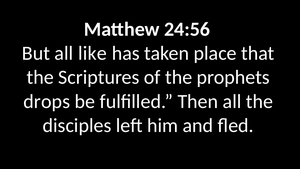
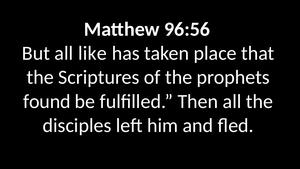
24:56: 24:56 -> 96:56 (187, 29)
drops: drops -> found (47, 101)
